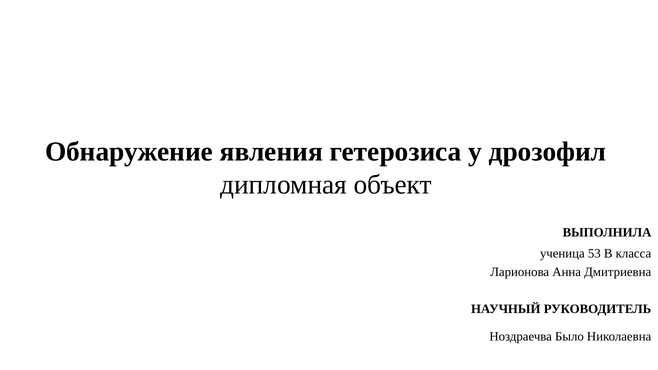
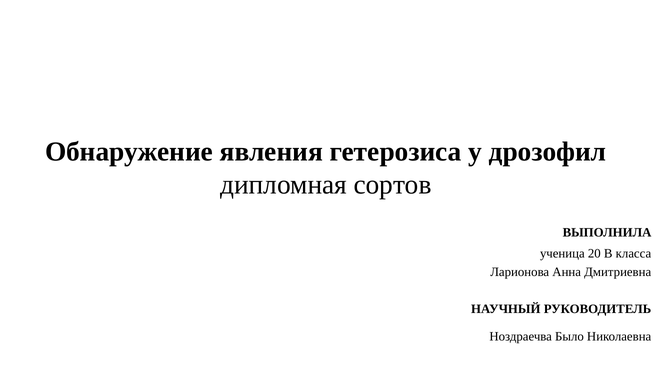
объект: объект -> сортов (393, 185)
53: 53 -> 20 (594, 254)
